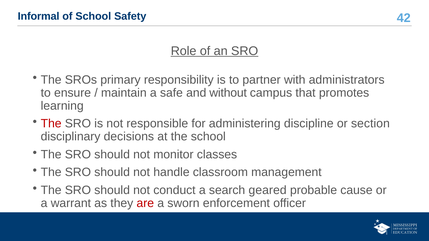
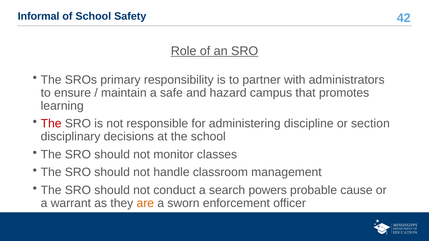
without: without -> hazard (228, 93)
geared: geared -> powers (268, 190)
are colour: red -> orange (145, 203)
